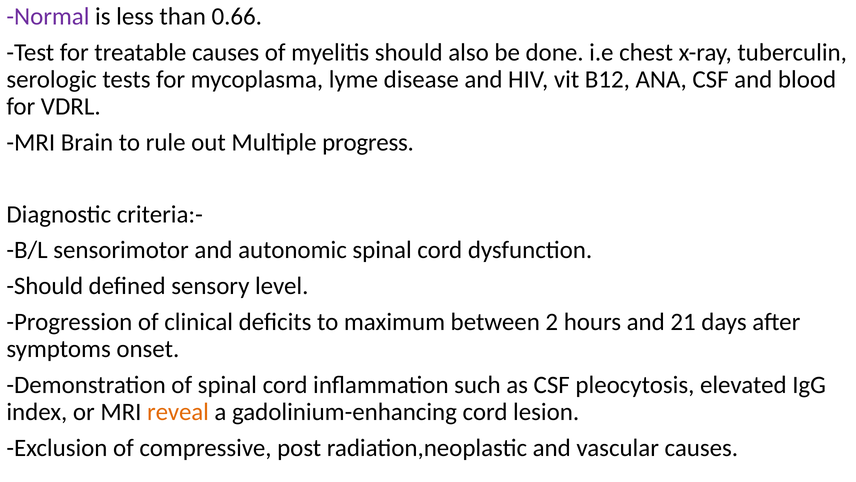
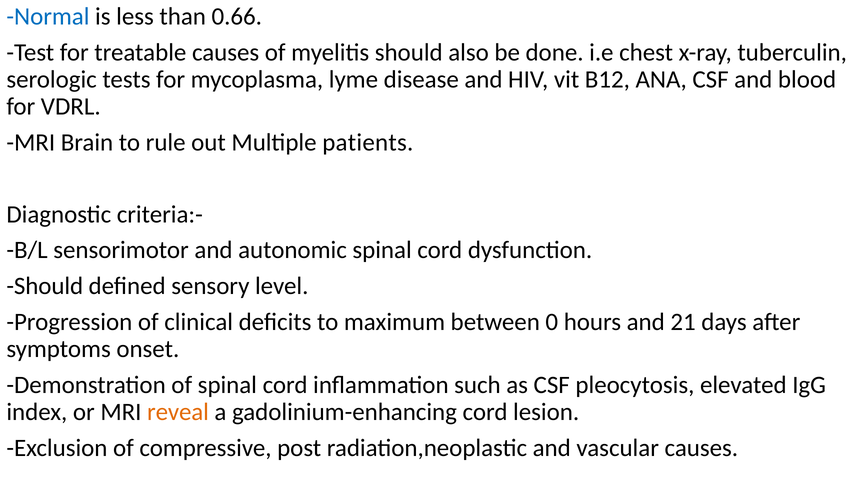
Normal colour: purple -> blue (48, 17)
progress: progress -> patients (368, 142)
2: 2 -> 0 (552, 322)
